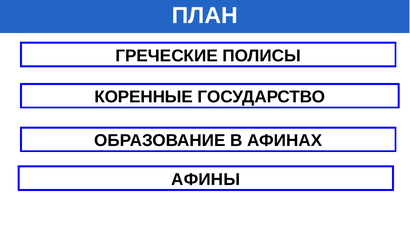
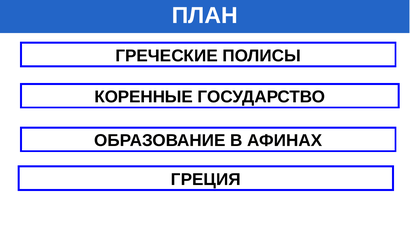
АФИНЫ: АФИНЫ -> ГРЕЦИЯ (206, 179)
